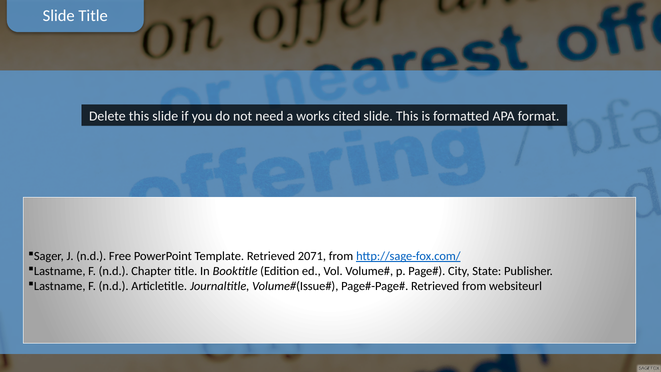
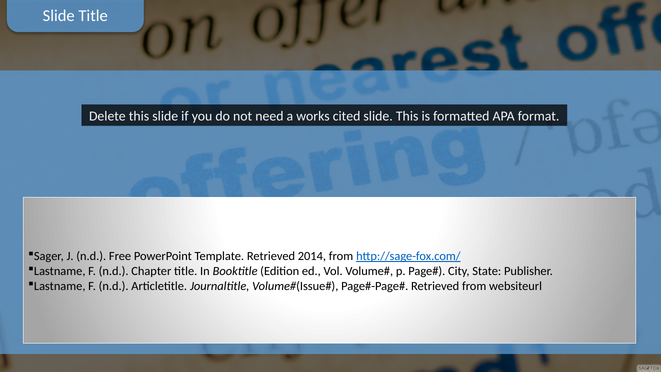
2071: 2071 -> 2014 (312, 256)
